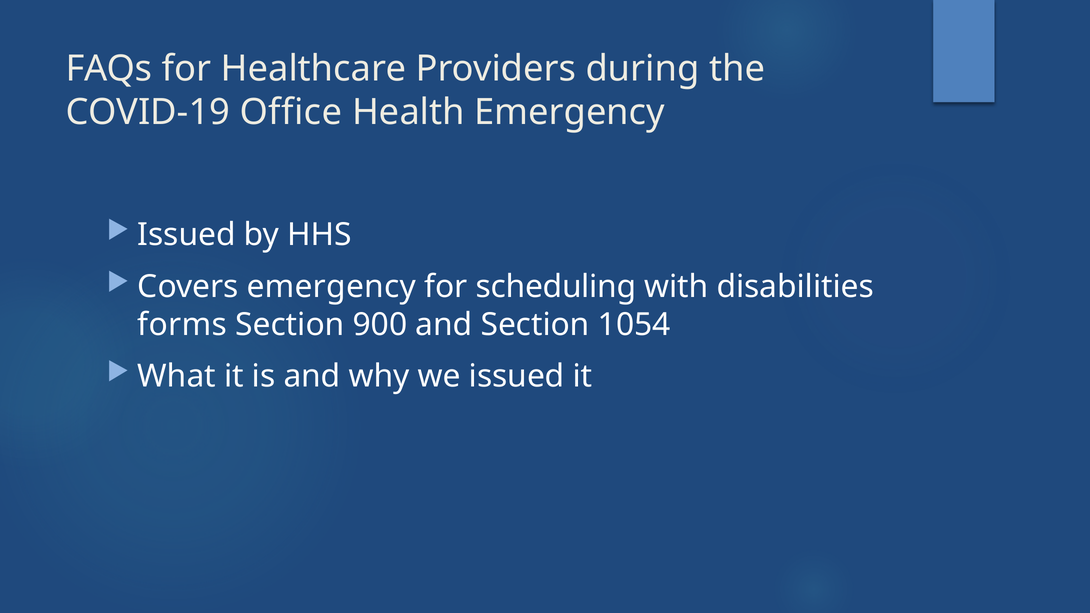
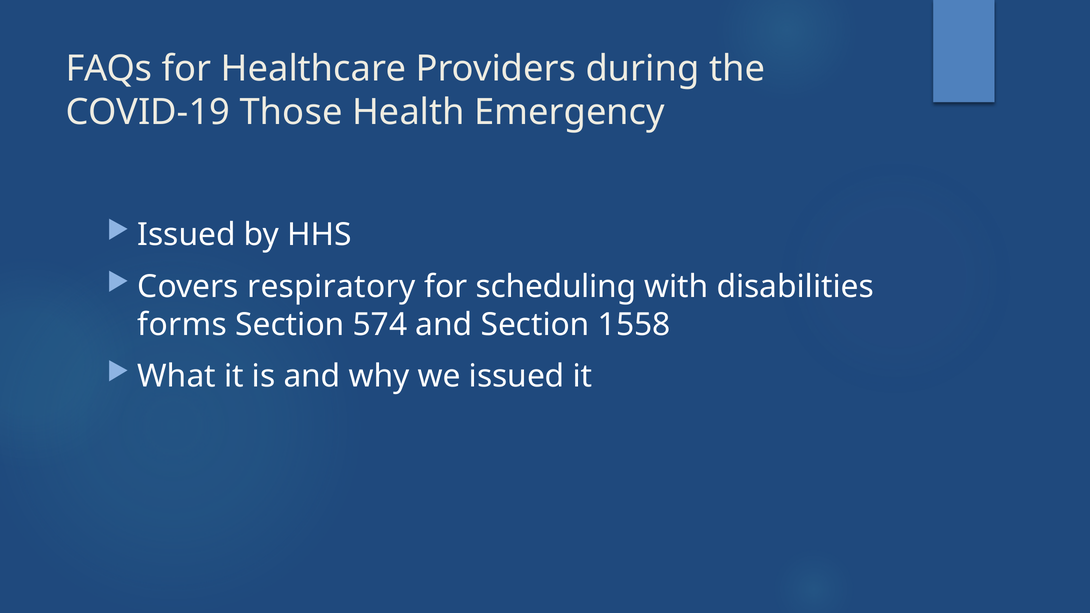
Office: Office -> Those (291, 113)
Covers emergency: emergency -> respiratory (331, 287)
900: 900 -> 574 (380, 325)
1054: 1054 -> 1558 (634, 325)
